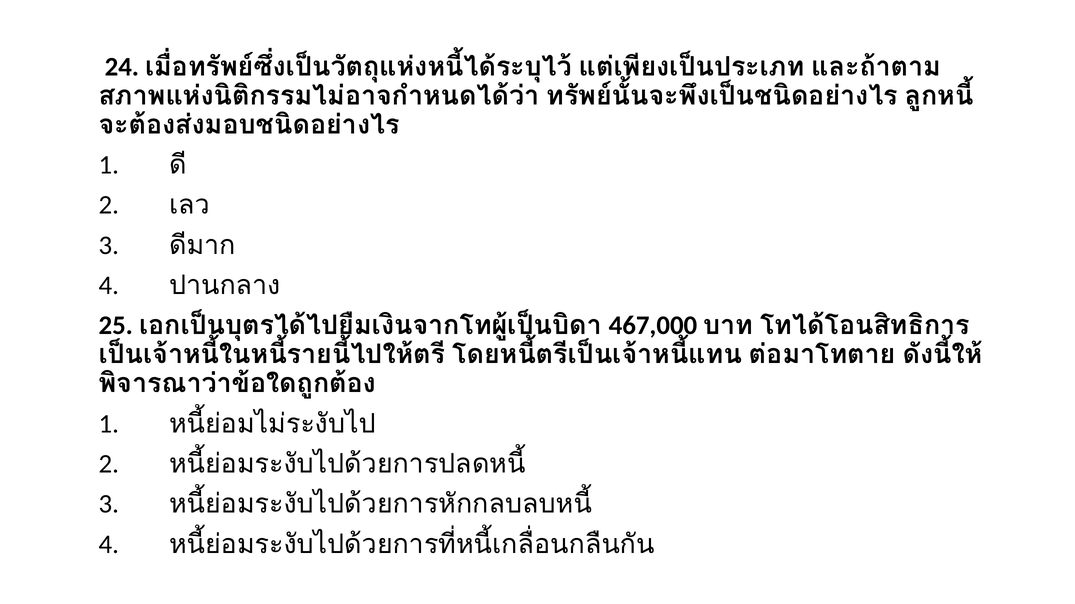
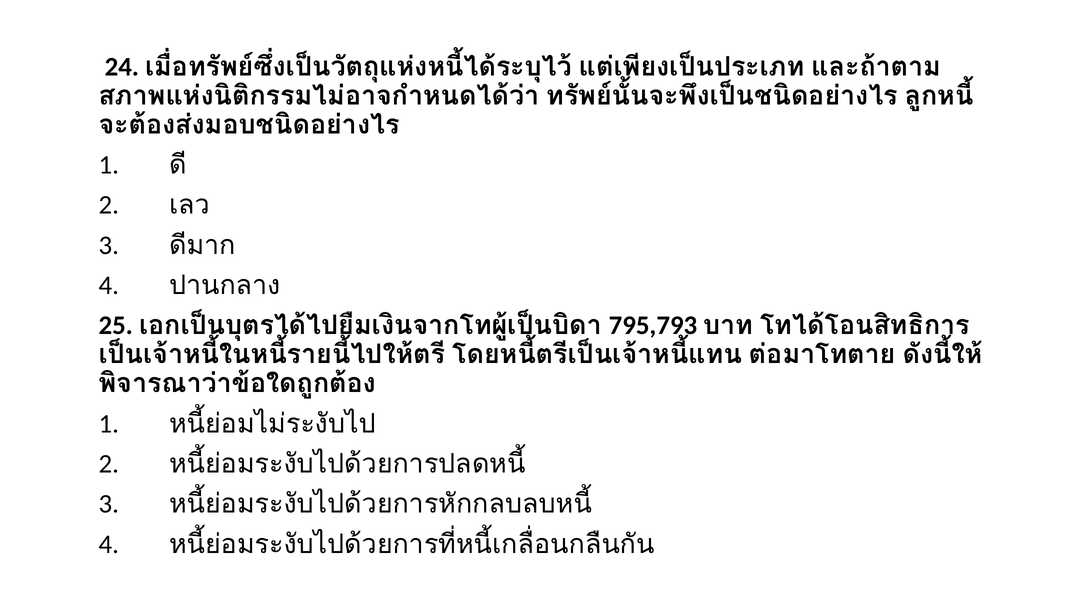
467,000: 467,000 -> 795,793 (653, 326)
